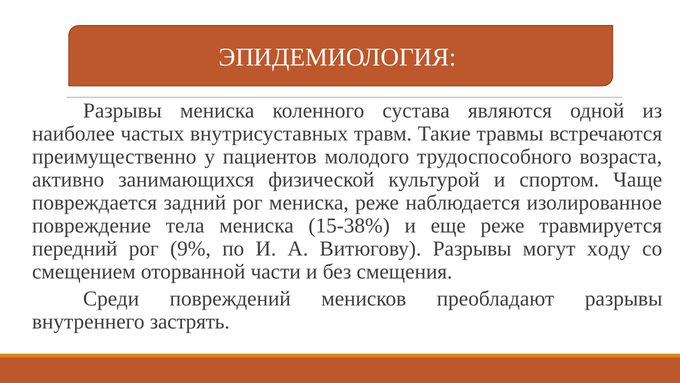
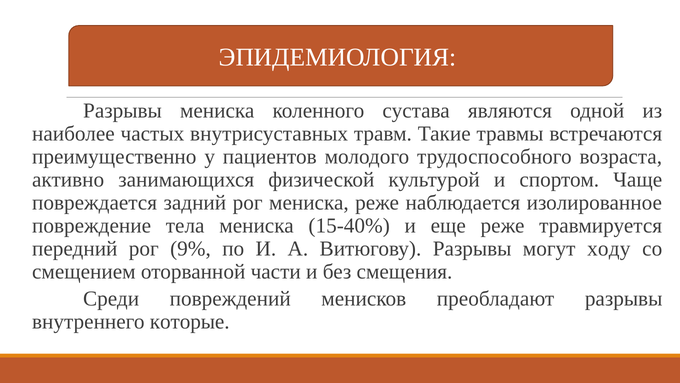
15-38%: 15-38% -> 15-40% (349, 225)
застрять: застрять -> которые (190, 321)
